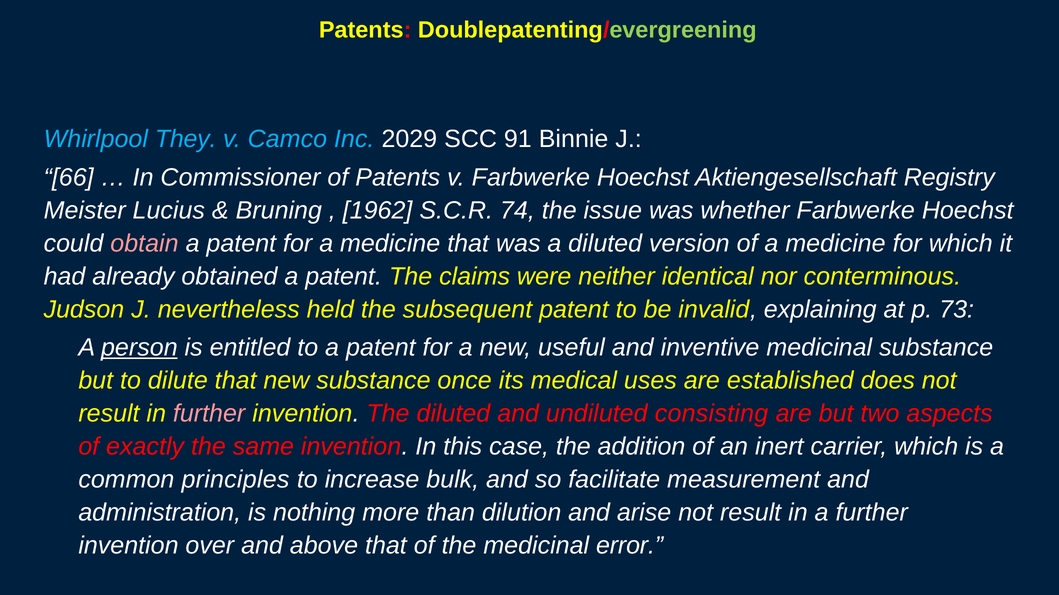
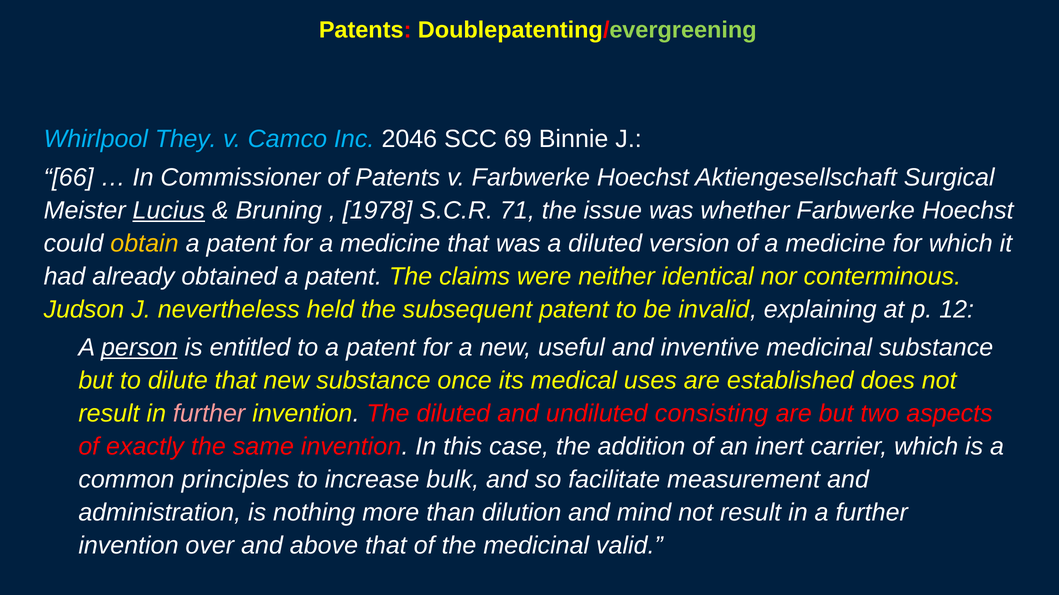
2029: 2029 -> 2046 (409, 139)
91: 91 -> 69 (518, 139)
Registry: Registry -> Surgical (949, 178)
Lucius underline: none -> present (169, 211)
1962: 1962 -> 1978 (378, 211)
74: 74 -> 71 (517, 211)
obtain colour: pink -> yellow (144, 244)
73: 73 -> 12 (957, 310)
arise: arise -> mind (644, 513)
error: error -> valid (630, 546)
